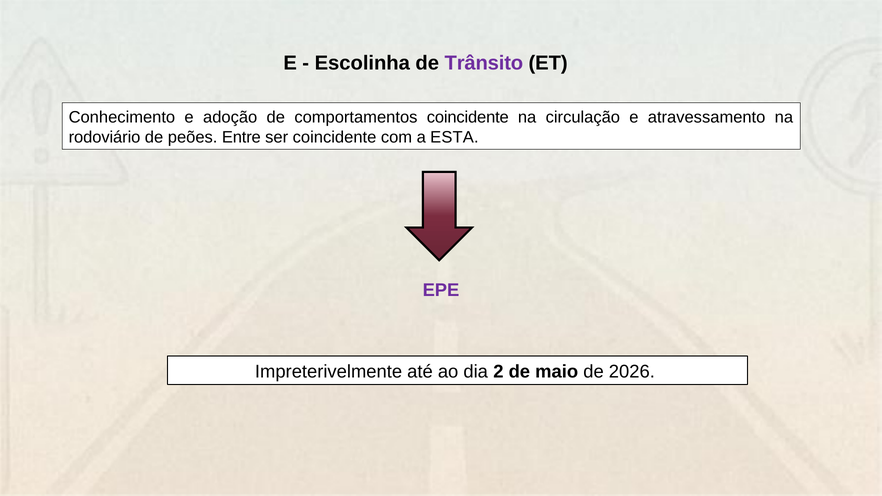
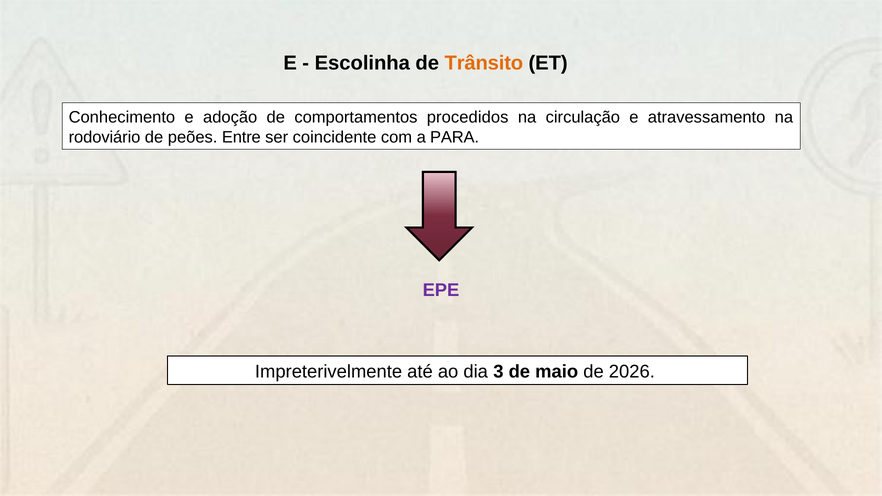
Trânsito colour: purple -> orange (484, 63)
comportamentos coincidente: coincidente -> procedidos (468, 117)
ESTA: ESTA -> PARA (455, 137)
2: 2 -> 3 (498, 372)
